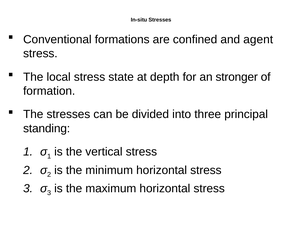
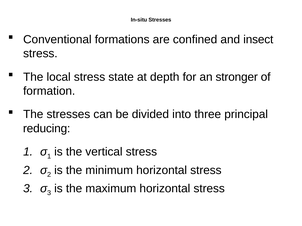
agent: agent -> insect (258, 40)
standing: standing -> reducing (47, 129)
